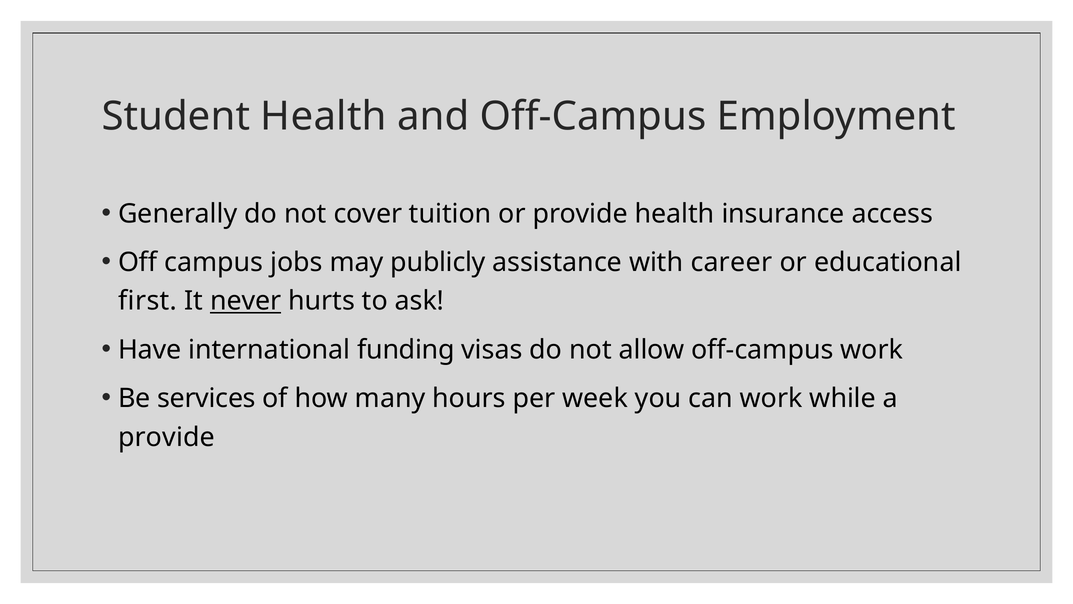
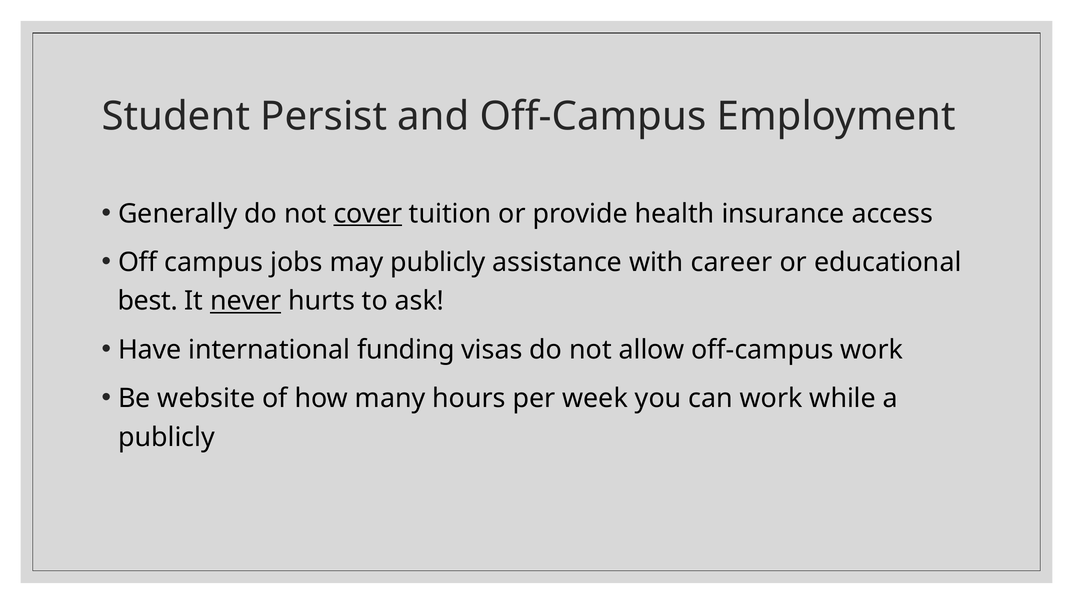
Student Health: Health -> Persist (324, 117)
cover underline: none -> present (368, 214)
first: first -> best (148, 301)
services: services -> website (206, 398)
provide: provide -> publicly (166, 437)
